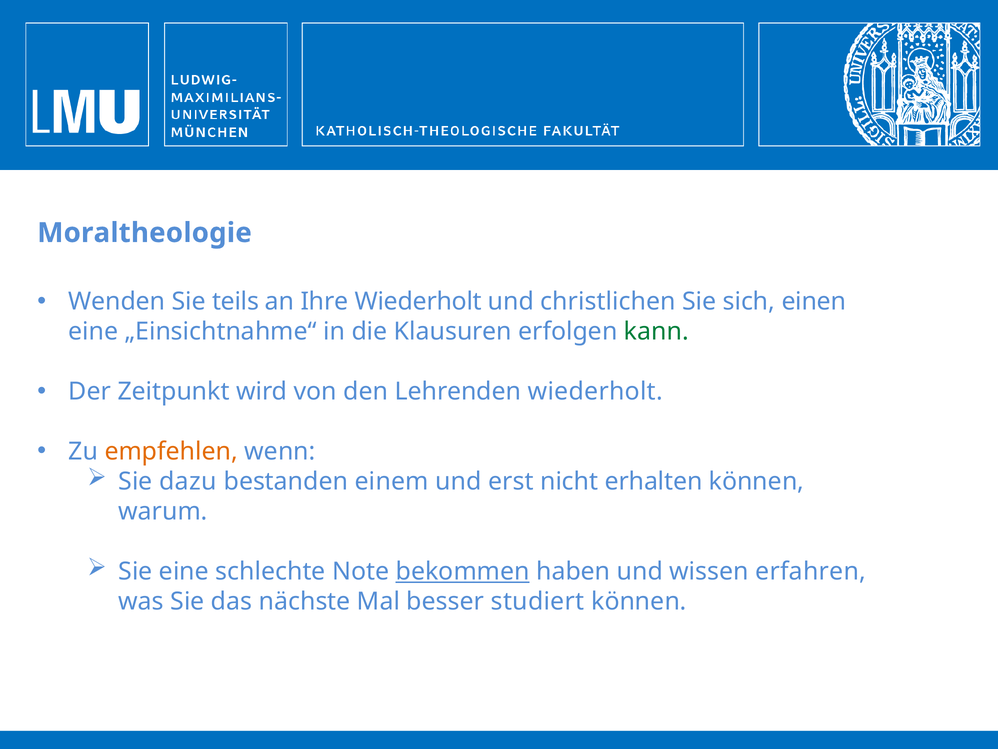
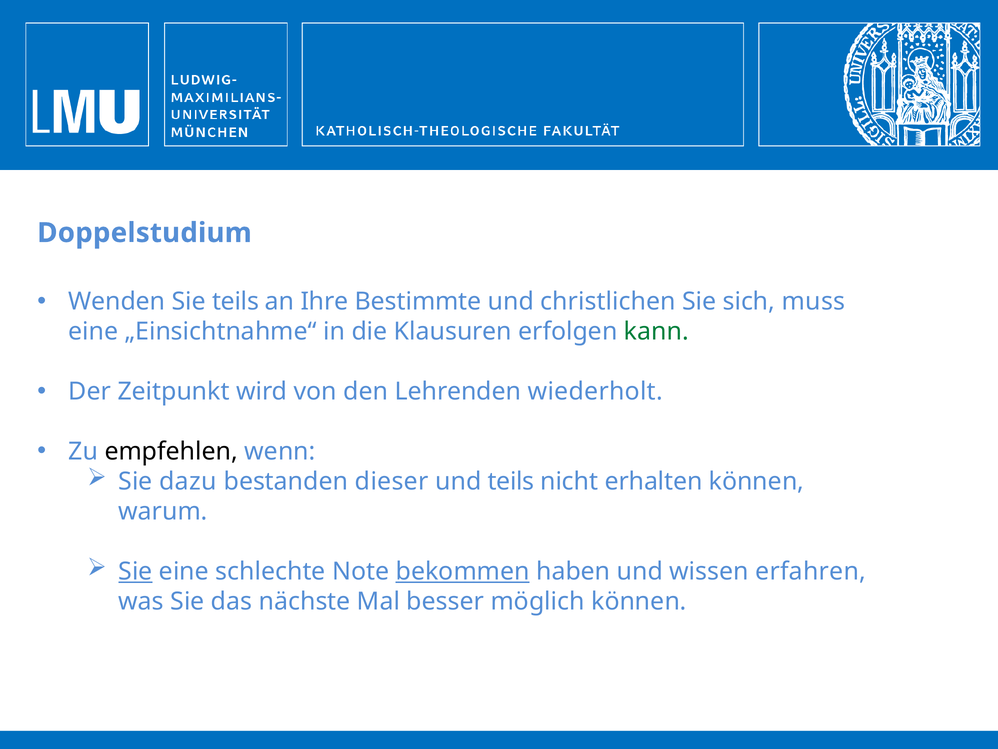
Moraltheologie: Moraltheologie -> Doppelstudium (145, 233)
Ihre Wiederholt: Wiederholt -> Bestimmte (418, 302)
einen: einen -> muss (814, 302)
empfehlen colour: orange -> black (171, 451)
einem: einem -> dieser (392, 481)
und erst: erst -> teils (511, 481)
Sie underline: none -> present (135, 571)
studiert: studiert -> möglich (538, 601)
